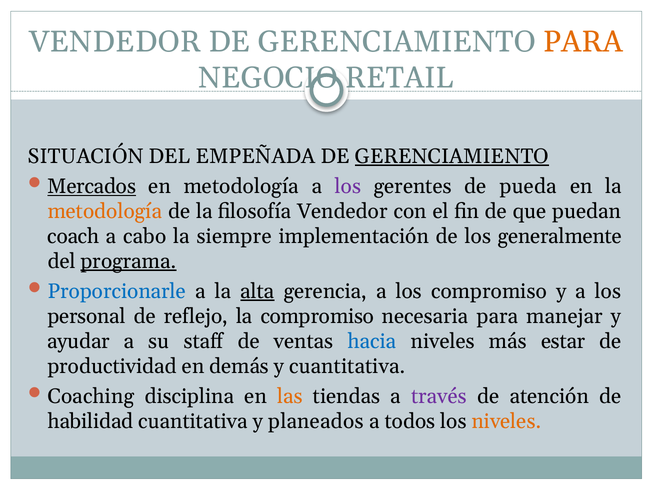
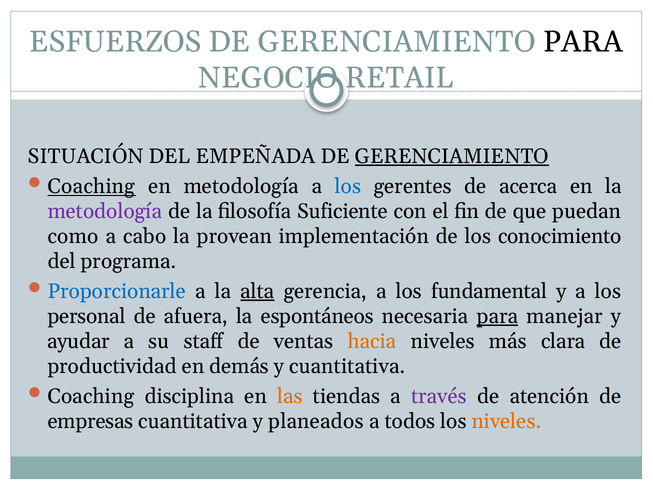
VENDEDOR: VENDEDOR -> ESFUERZOS (116, 42)
PARA colour: orange -> black (583, 42)
Mercados: Mercados -> Coaching (91, 186)
los colour: purple -> blue (348, 186)
pueda: pueda -> acerca (528, 186)
metodología colour: orange -> purple (105, 211)
filosofía Vendedor: Vendedor -> Suficiente (343, 211)
coach: coach -> como (73, 236)
siempre: siempre -> provean (234, 236)
generalmente: generalmente -> conocimiento (560, 236)
programa underline: present -> none (129, 261)
los compromiso: compromiso -> fundamental (489, 291)
reflejo: reflejo -> afuera (196, 316)
la compromiso: compromiso -> espontáneos (317, 316)
para underline: none -> present (497, 316)
hacia colour: blue -> orange (372, 341)
estar: estar -> clara (563, 341)
habilidad: habilidad -> empresas (91, 421)
